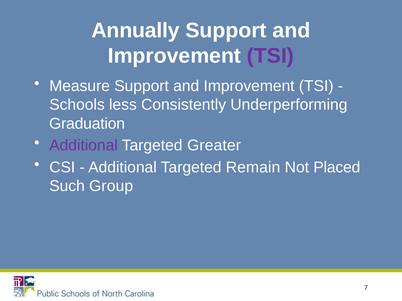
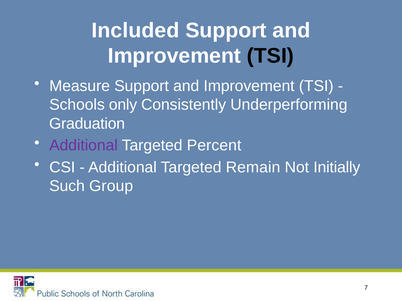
Annually: Annually -> Included (135, 31)
TSI colour: purple -> black (270, 56)
less: less -> only (123, 105)
Greater: Greater -> Percent (214, 146)
Placed: Placed -> Initially (337, 168)
